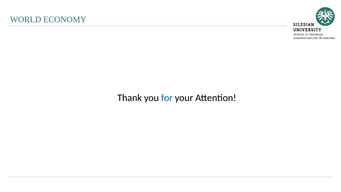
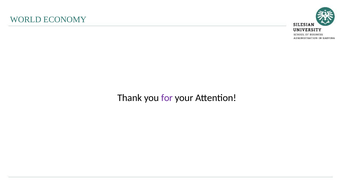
for colour: blue -> purple (167, 98)
